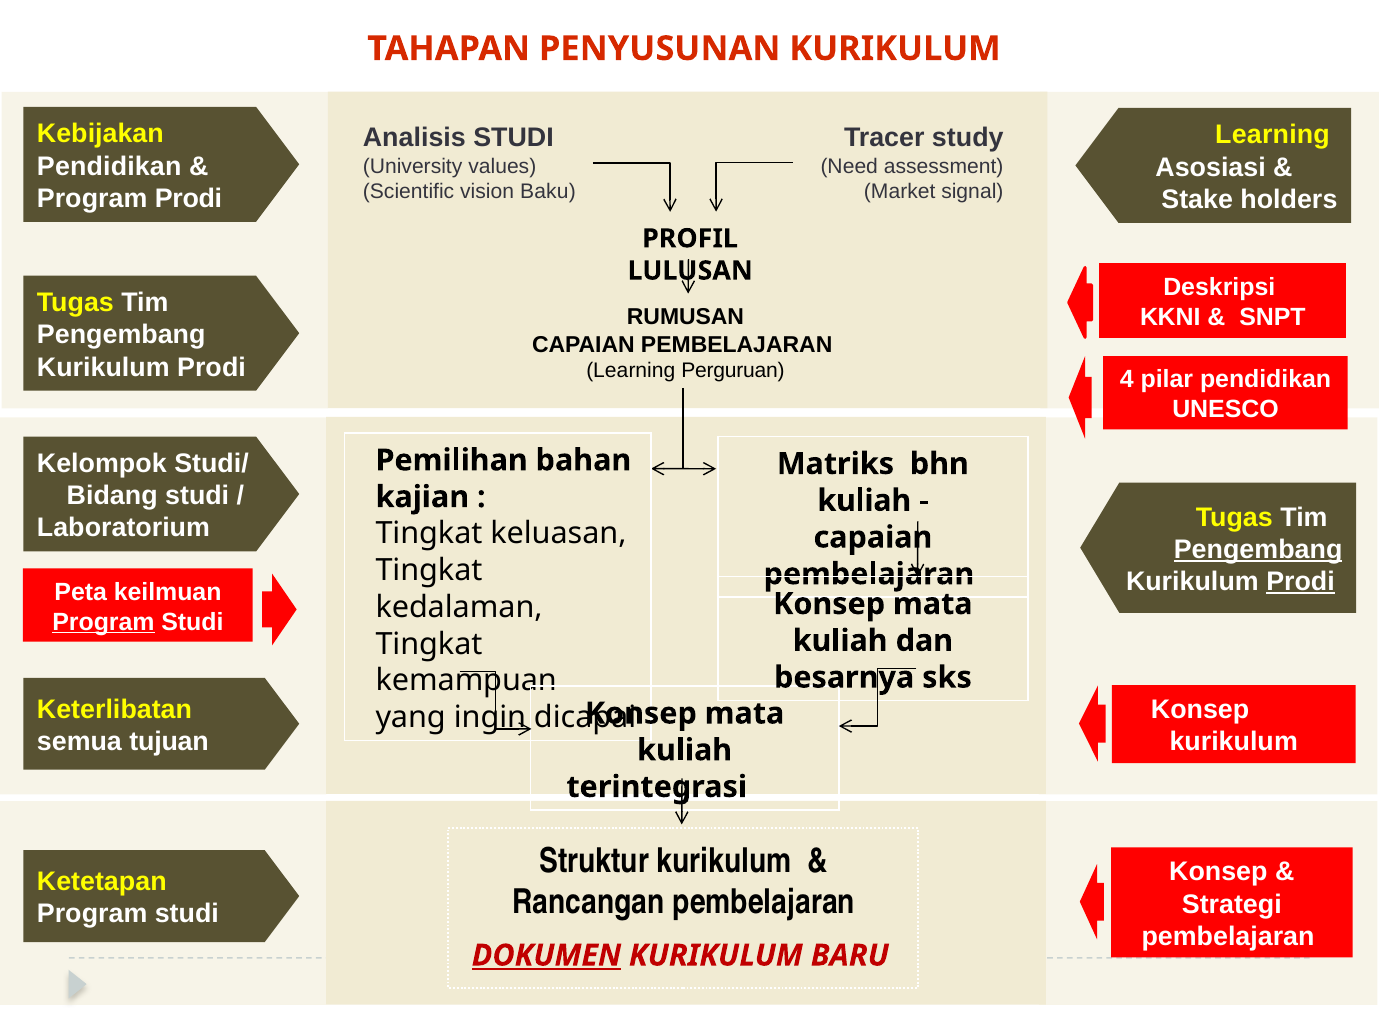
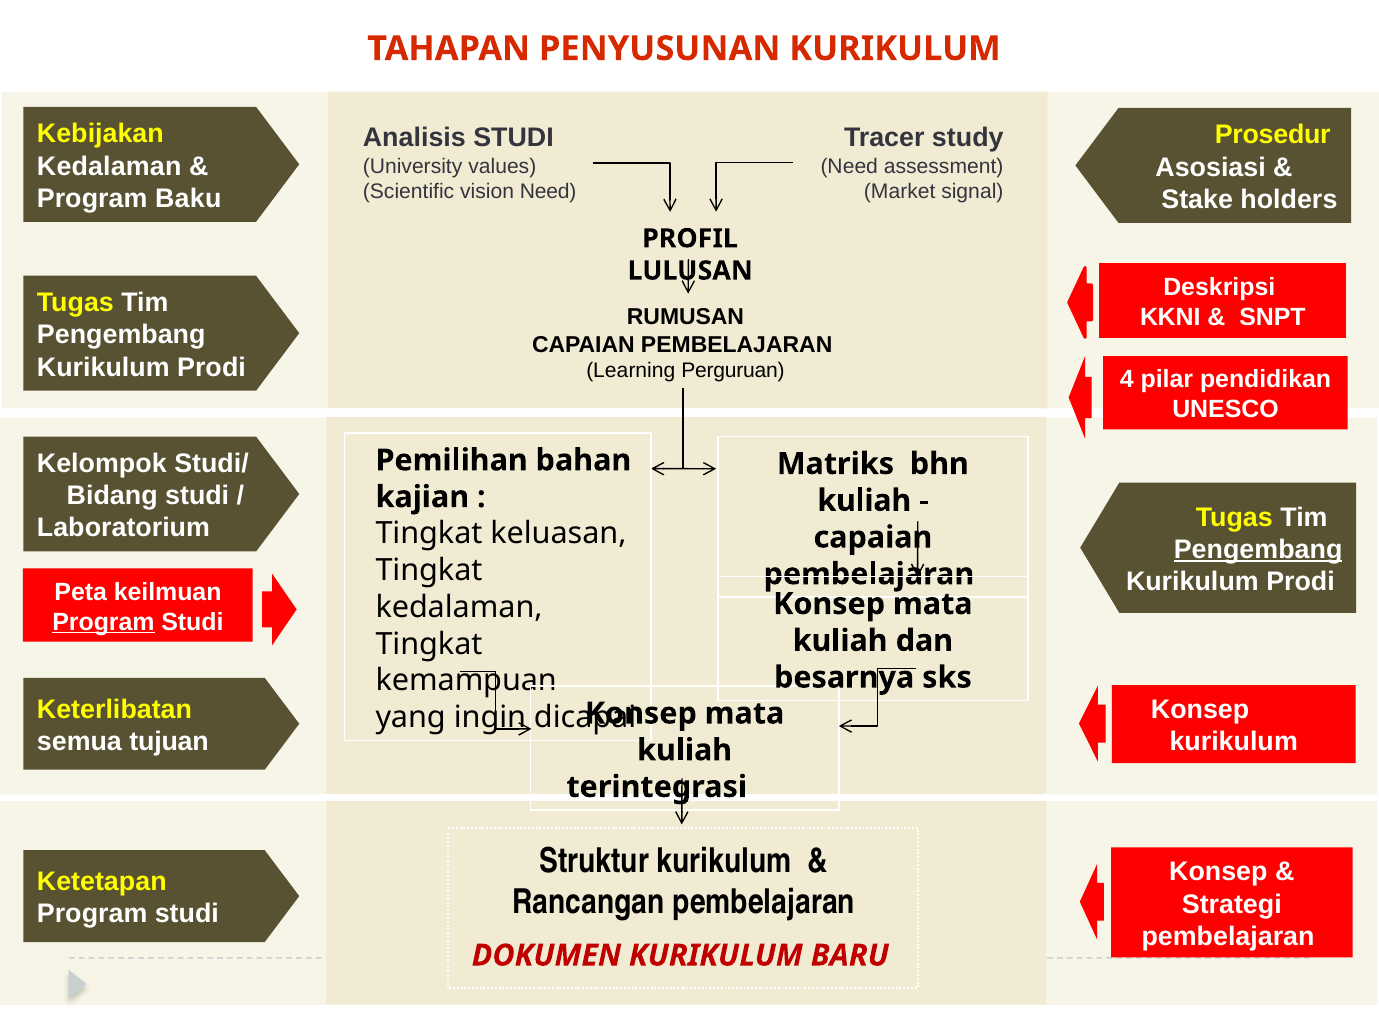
Learning: Learning -> Prosedur (1273, 135)
Pendidikan: Pendidikan -> Kedalaman (109, 166)
vision Baku: Baku -> Need (548, 192)
Program Prodi: Prodi -> Baku (188, 198)
Prodi underline: present -> none (1301, 582)
DOKUMEN underline: present -> none (546, 956)
